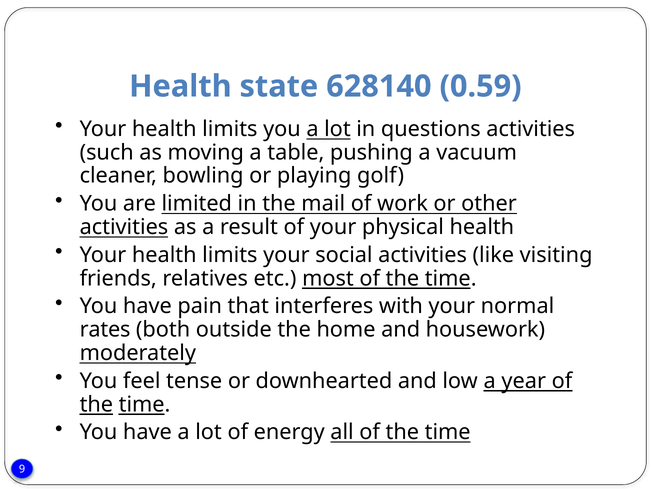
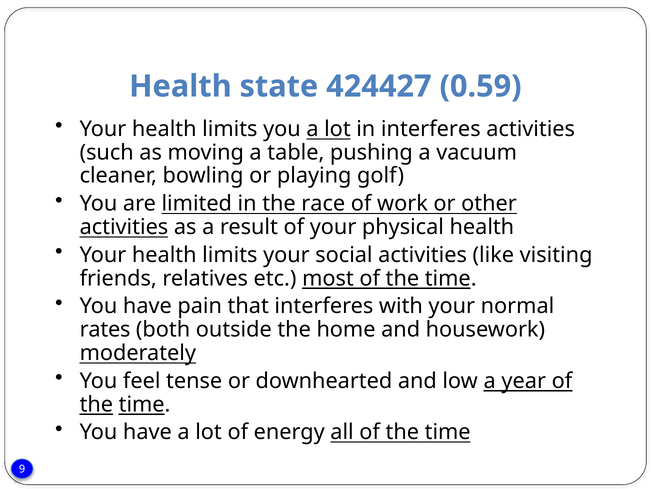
628140: 628140 -> 424427 (379, 86)
in questions: questions -> interferes (431, 129)
mail: mail -> race (323, 203)
